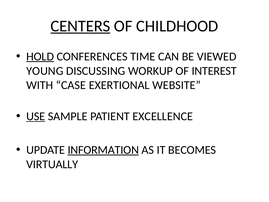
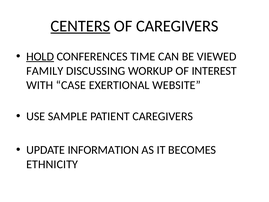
OF CHILDHOOD: CHILDHOOD -> CAREGIVERS (177, 26)
YOUNG: YOUNG -> FAMILY (45, 71)
USE underline: present -> none (36, 116)
PATIENT EXCELLENCE: EXCELLENCE -> CAREGIVERS (163, 116)
INFORMATION underline: present -> none (103, 150)
VIRTUALLY: VIRTUALLY -> ETHNICITY (52, 164)
